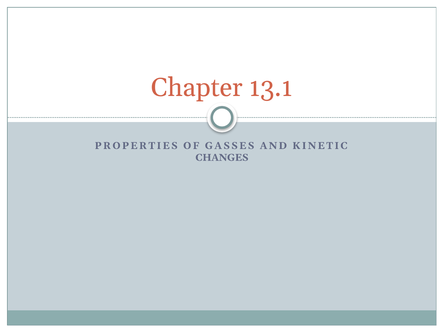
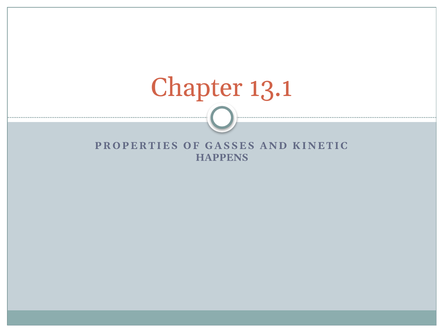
CHANGES: CHANGES -> HAPPENS (222, 158)
